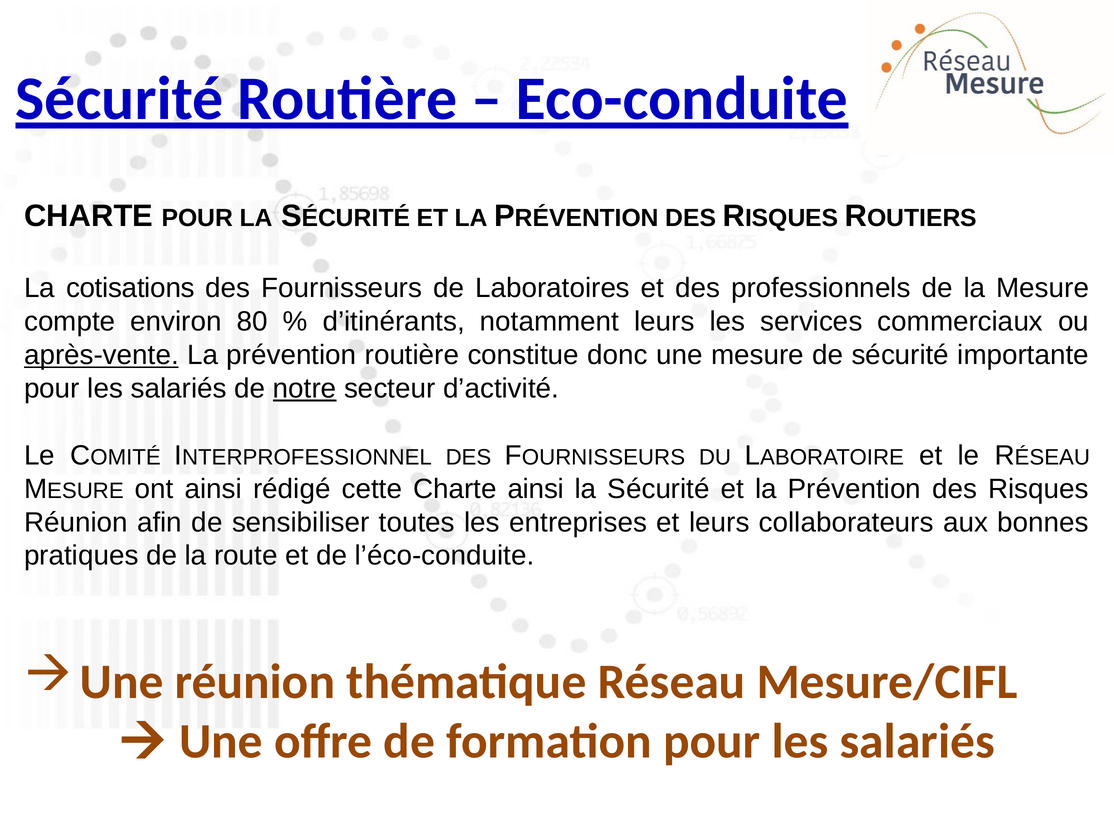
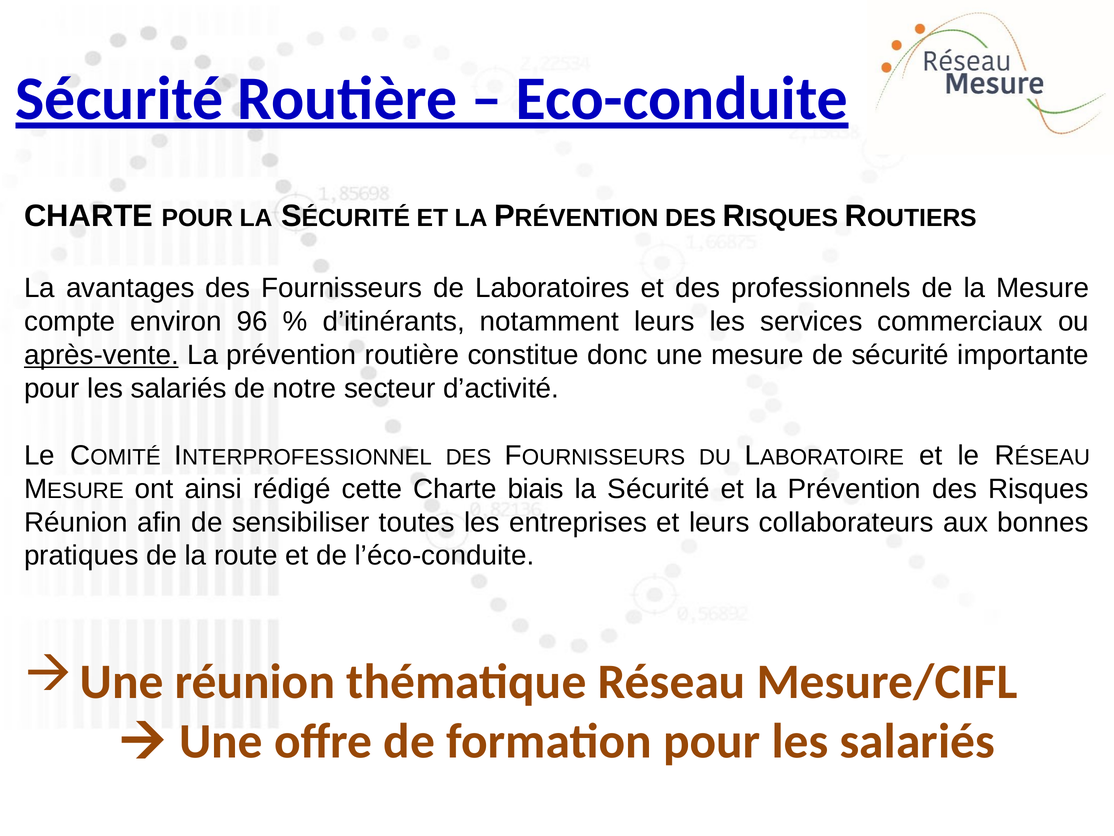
cotisations: cotisations -> avantages (130, 288)
80: 80 -> 96 (252, 322)
notre underline: present -> none (305, 388)
Charte ainsi: ainsi -> biais (536, 489)
